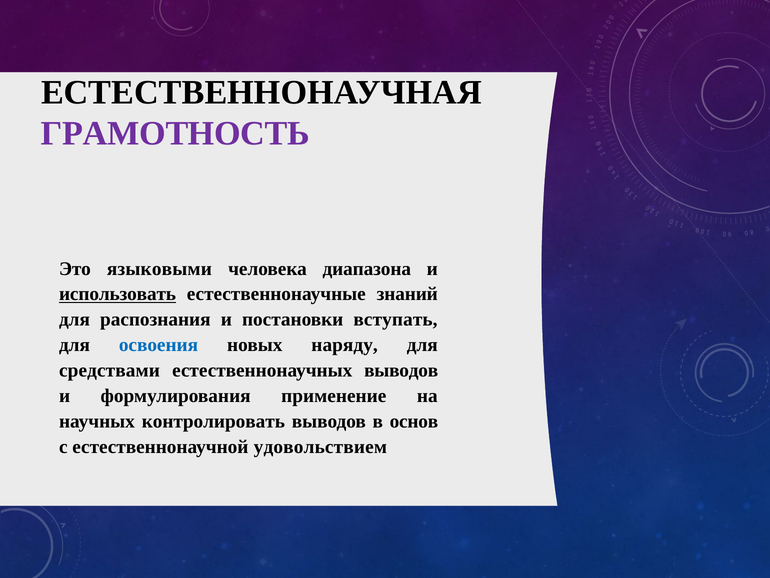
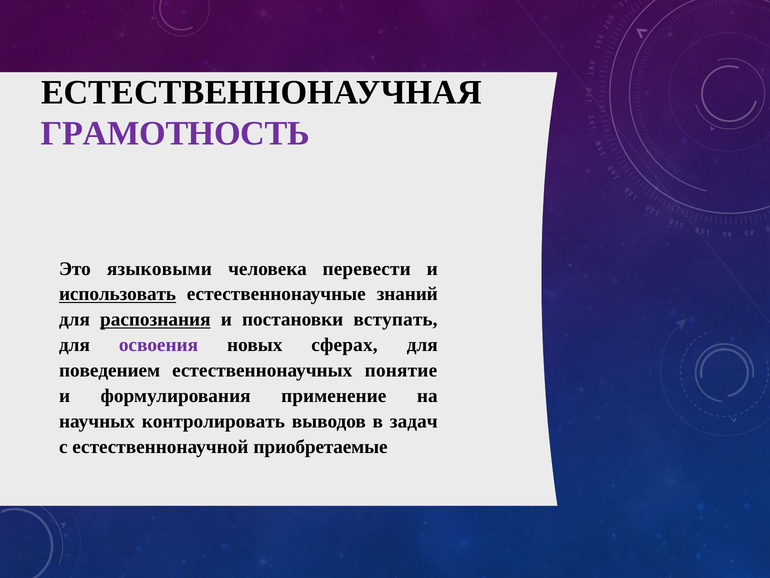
диапазона: диапазона -> перевести (367, 268)
распознания underline: none -> present (155, 319)
освоения colour: blue -> purple (158, 345)
наряду: наряду -> сферах (345, 345)
средствами: средствами -> поведением (110, 370)
естественнонаучных выводов: выводов -> понятие (401, 370)
основ: основ -> задач (414, 421)
удовольствием: удовольствием -> приобретаемые (321, 446)
